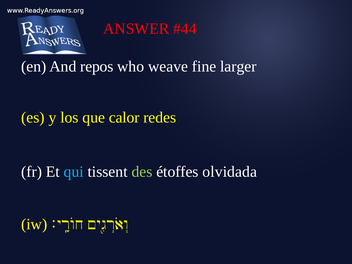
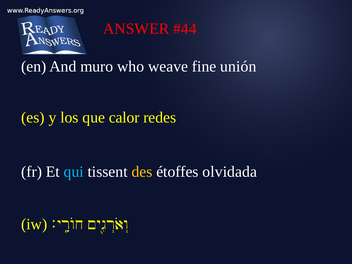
repos: repos -> muro (97, 66)
larger: larger -> unión (238, 66)
des colour: light green -> yellow (142, 172)
